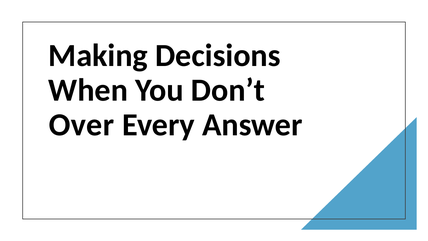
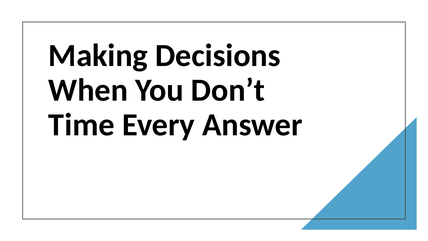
Over: Over -> Time (82, 125)
